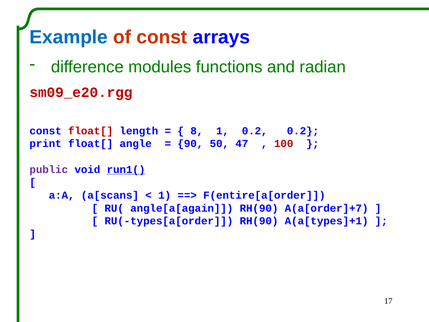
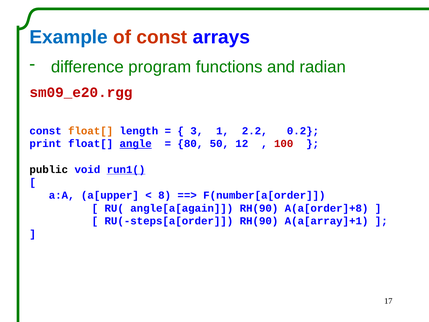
modules: modules -> program (160, 67)
float[ colour: red -> orange (91, 131)
8: 8 -> 3 (197, 131)
1 0.2: 0.2 -> 2.2 (255, 131)
angle underline: none -> present (136, 144)
90: 90 -> 80 (190, 144)
47: 47 -> 12 (242, 144)
public colour: purple -> black (49, 169)
a[scans: a[scans -> a[upper (110, 195)
1: 1 -> 8 (165, 195)
F(entire[a[order: F(entire[a[order -> F(number[a[order (264, 195)
A(a[order]+7: A(a[order]+7 -> A(a[order]+8 (327, 208)
RU(-types[a[order: RU(-types[a[order -> RU(-steps[a[order (169, 221)
A(a[types]+1: A(a[types]+1 -> A(a[array]+1 (327, 221)
